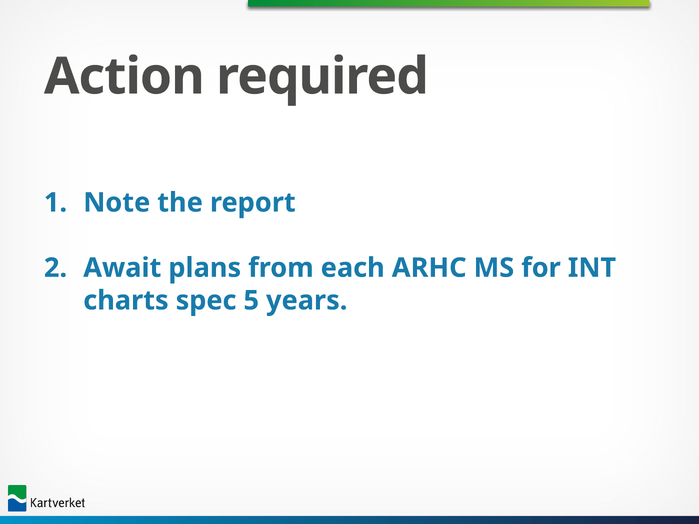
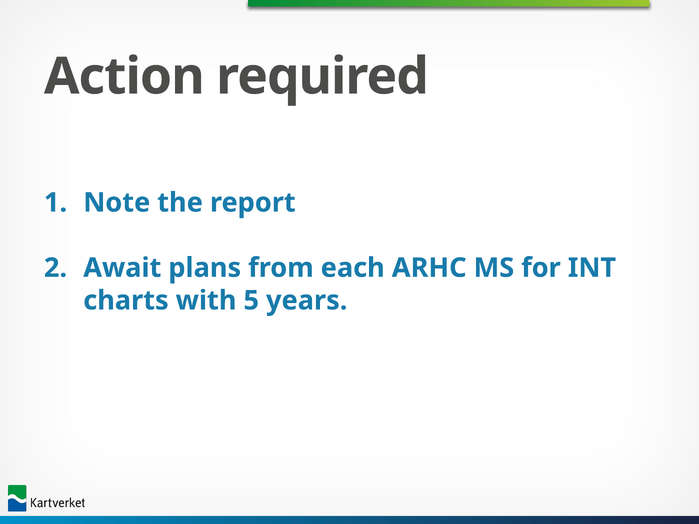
spec: spec -> with (206, 301)
